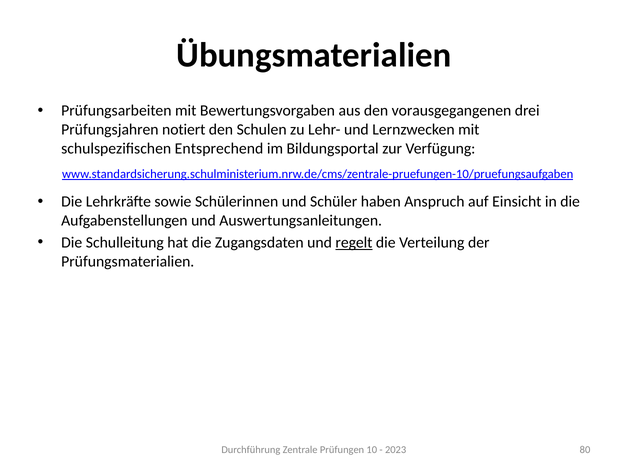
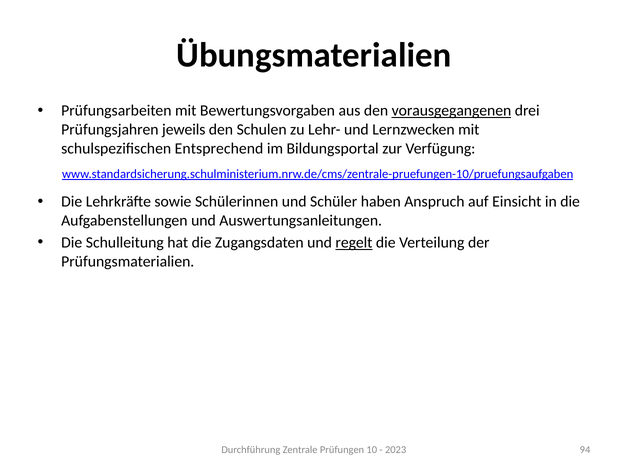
vorausgegangenen underline: none -> present (451, 111)
notiert: notiert -> jeweils (184, 130)
80: 80 -> 94 (585, 450)
